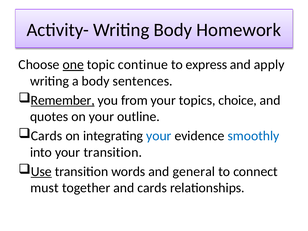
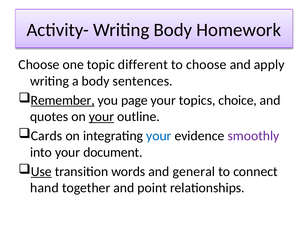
one underline: present -> none (73, 65)
continue: continue -> different (143, 65)
to express: express -> choose (206, 65)
from: from -> page (134, 100)
your underline: none -> present (101, 117)
smoothly colour: blue -> purple (253, 136)
your transition: transition -> document (113, 152)
must: must -> hand (44, 188)
and cards: cards -> point (152, 188)
